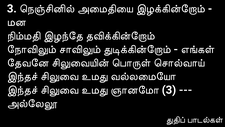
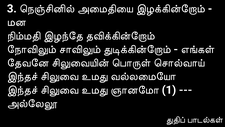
3: 3 -> 1 (169, 90)
